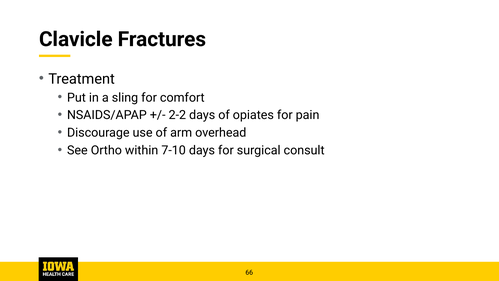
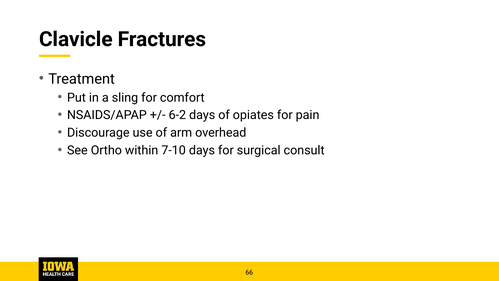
2-2: 2-2 -> 6-2 (177, 115)
